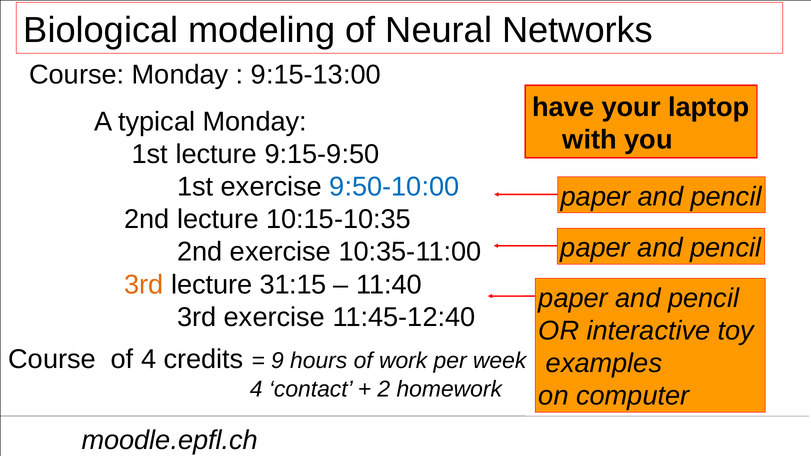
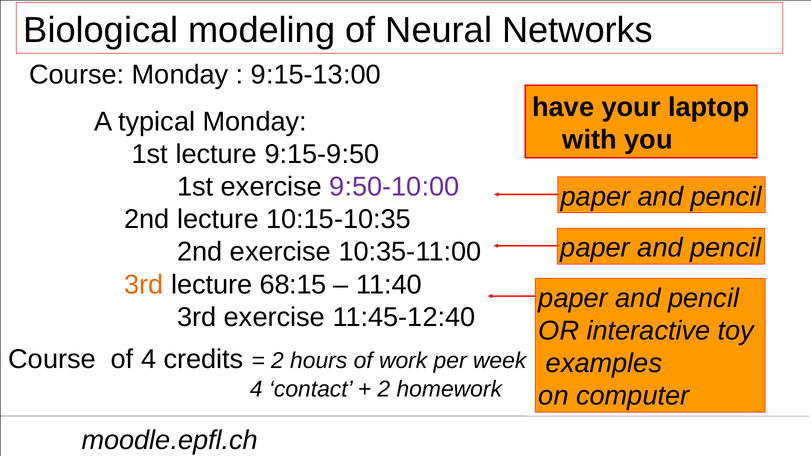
9:50-10:00 colour: blue -> purple (394, 187)
31:15: 31:15 -> 68:15 (293, 285)
9: 9 -> 2 (277, 361)
